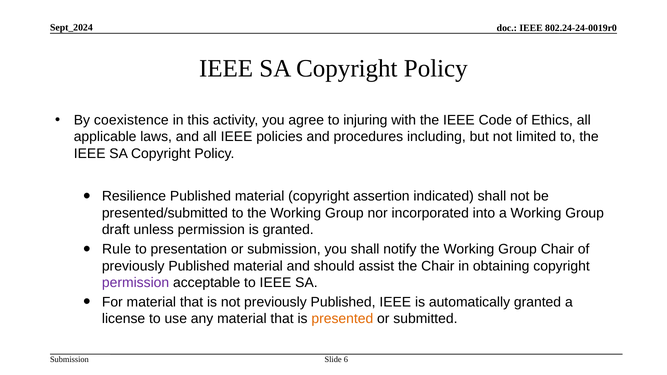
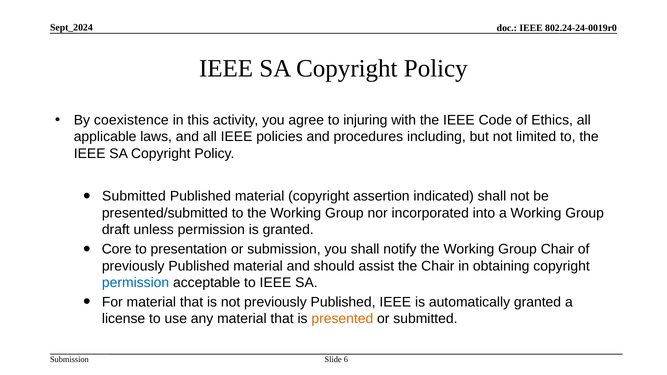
Resilience: Resilience -> Submitted (134, 196)
Rule: Rule -> Core (117, 249)
permission colour: purple -> blue (136, 283)
